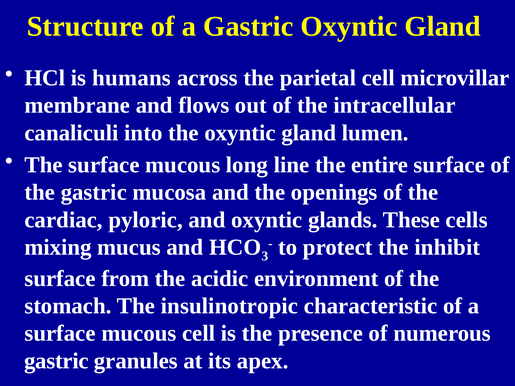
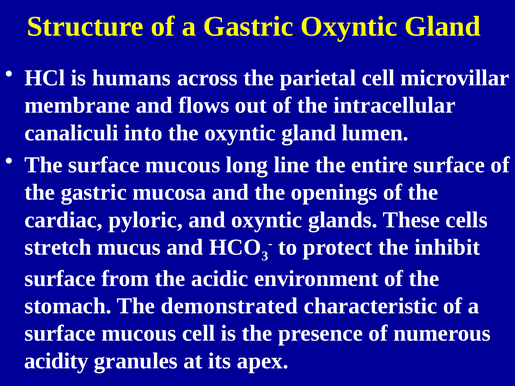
mixing: mixing -> stretch (58, 247)
insulinotropic: insulinotropic -> demonstrated (229, 306)
gastric: gastric -> acidity (56, 361)
